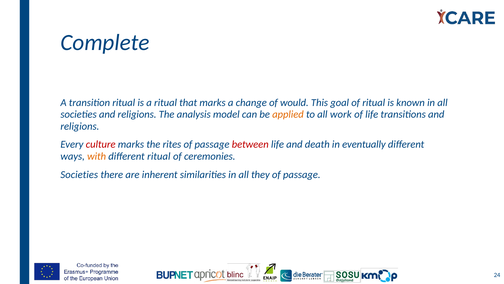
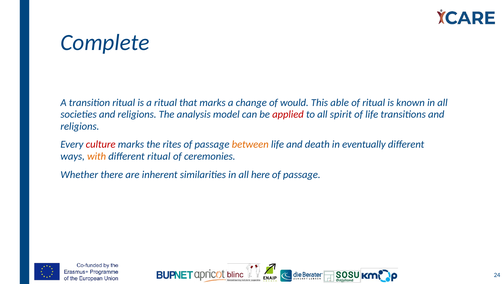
goal: goal -> able (340, 102)
applied colour: orange -> red (288, 114)
work: work -> spirit (341, 114)
between colour: red -> orange (250, 144)
Societies: Societies -> Whether (79, 174)
they: they -> here (260, 174)
